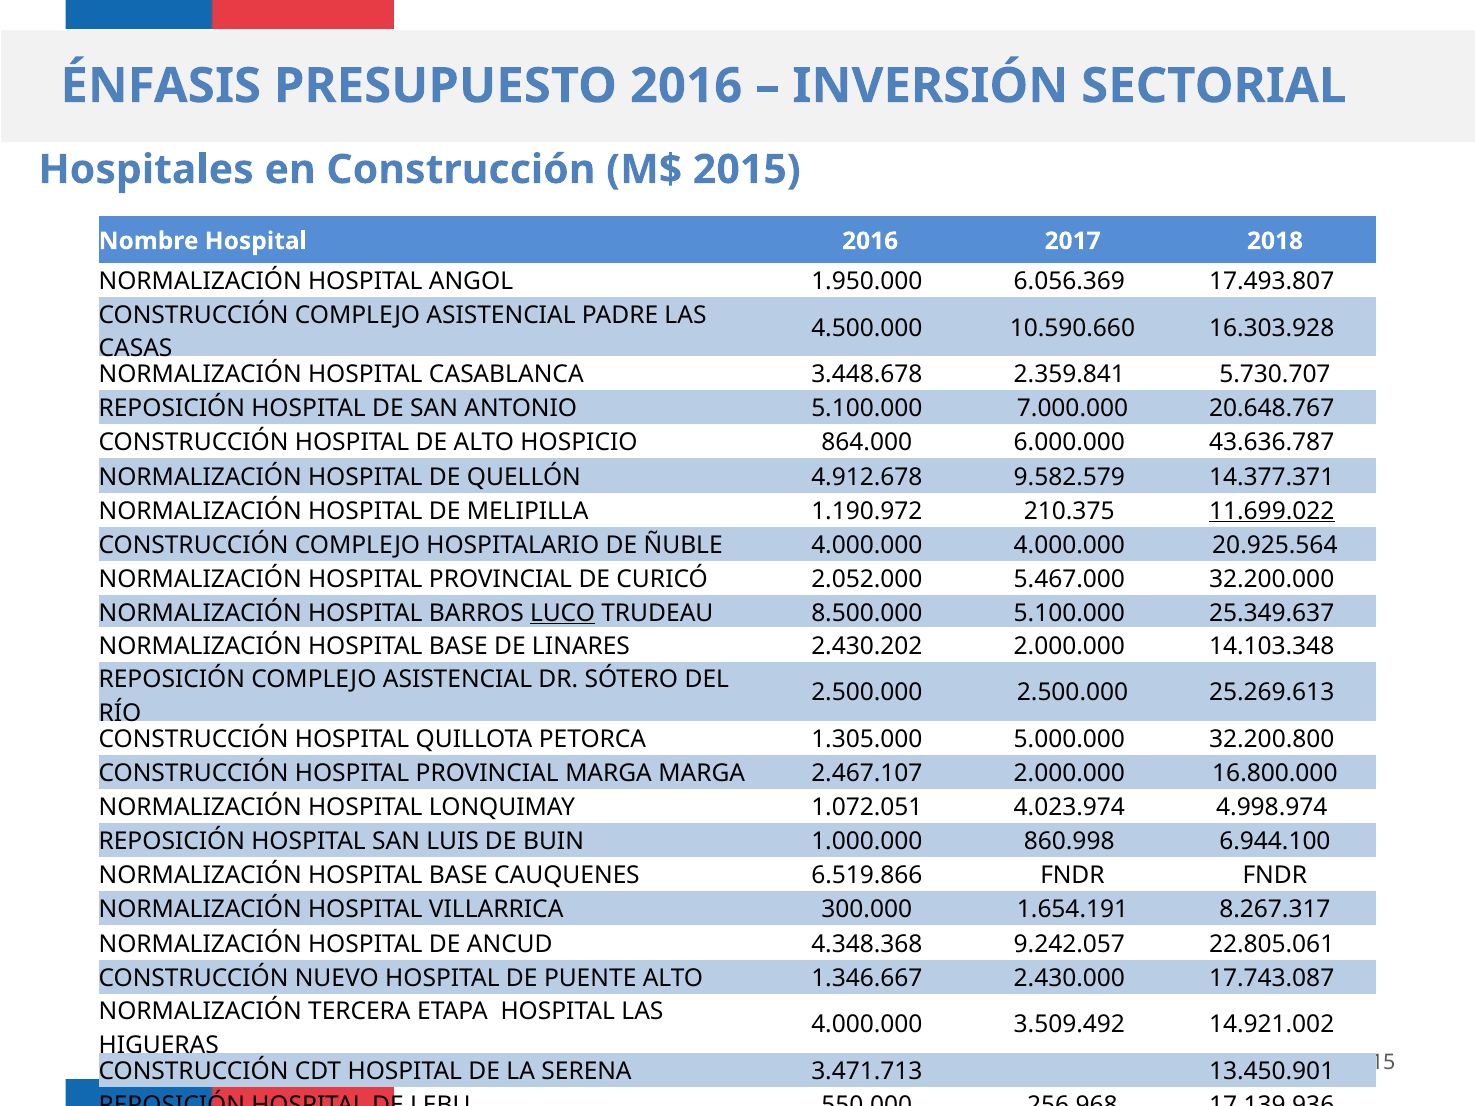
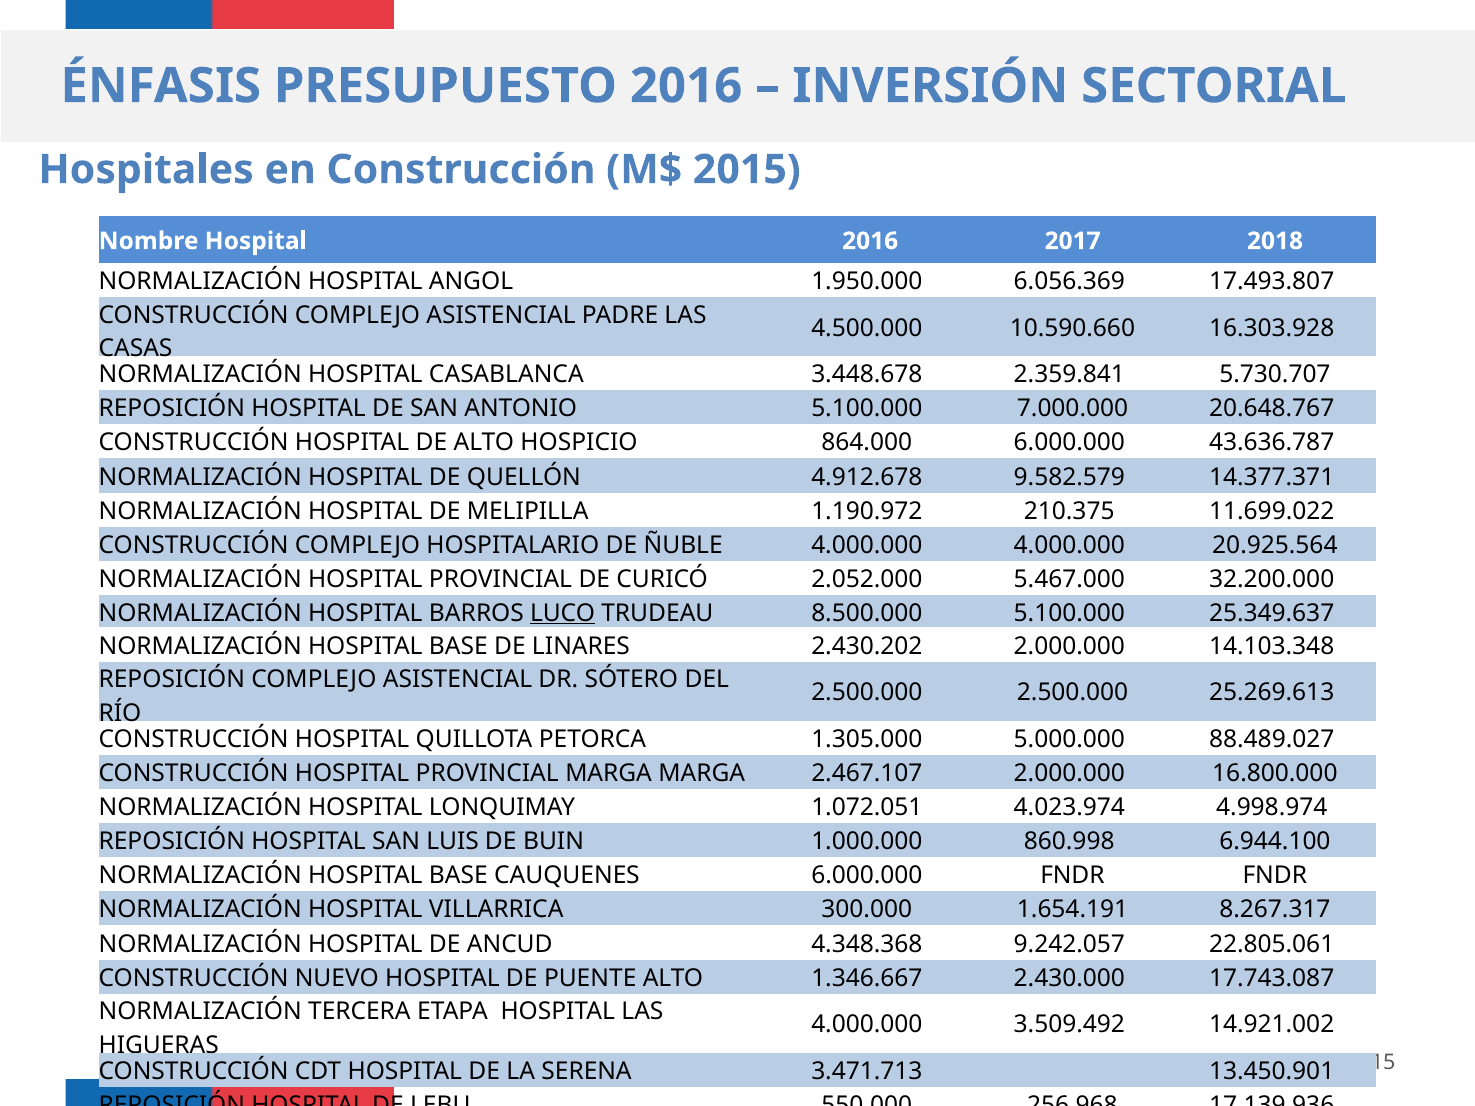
11.699.022 underline: present -> none (1272, 511)
32.200.800: 32.200.800 -> 88.489.027 (1272, 739)
CAUQUENES 6.519.866: 6.519.866 -> 6.000.000 (867, 876)
